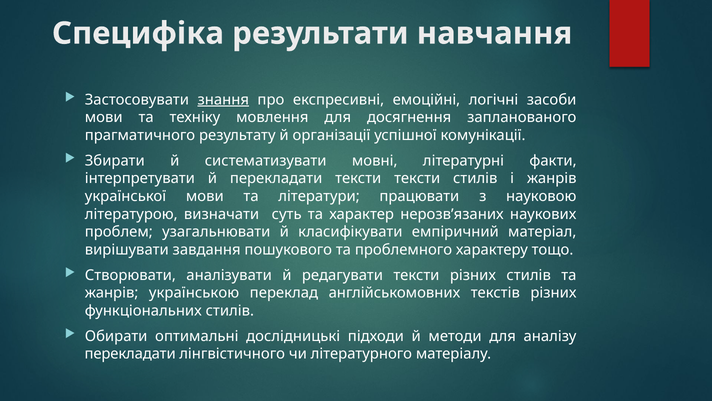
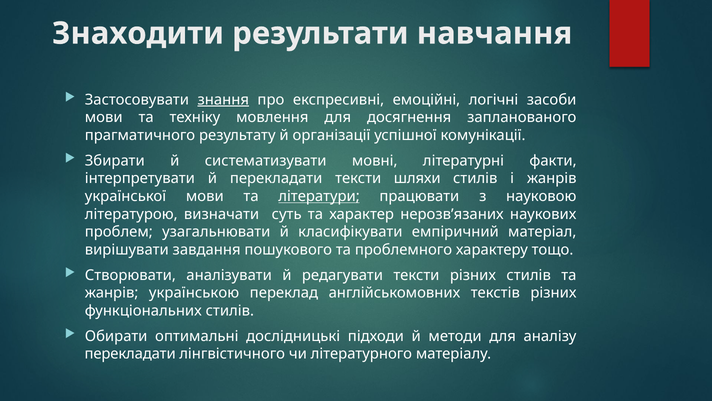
Специфіка: Специфіка -> Знаходити (138, 33)
тексти тексти: тексти -> шляхи (417, 178)
літератури underline: none -> present (319, 196)
